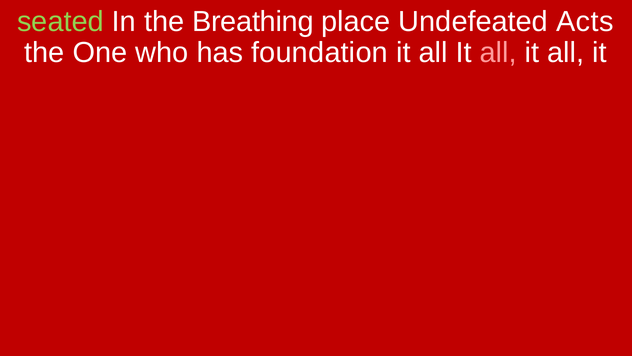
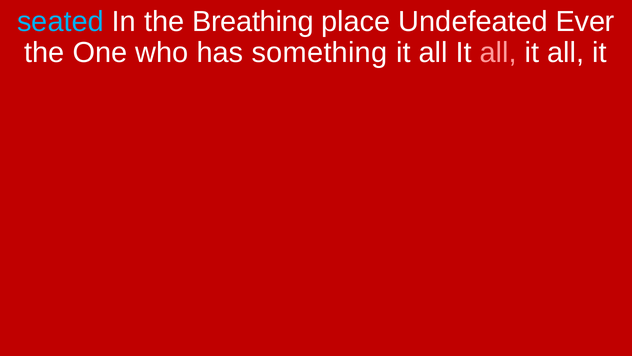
seated colour: light green -> light blue (60, 21)
Acts: Acts -> Ever (585, 21)
foundation: foundation -> something (320, 53)
